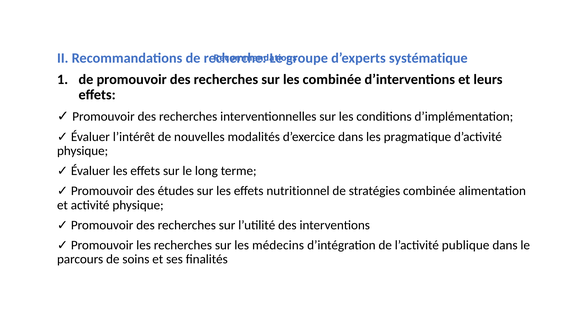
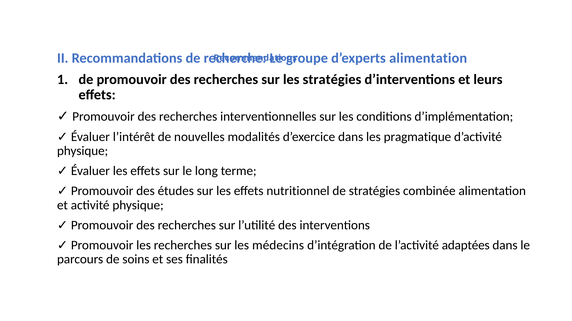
d’experts systématique: systématique -> alimentation (428, 58)
les combinée: combinée -> stratégies (332, 80)
publique: publique -> adaptées (466, 246)
